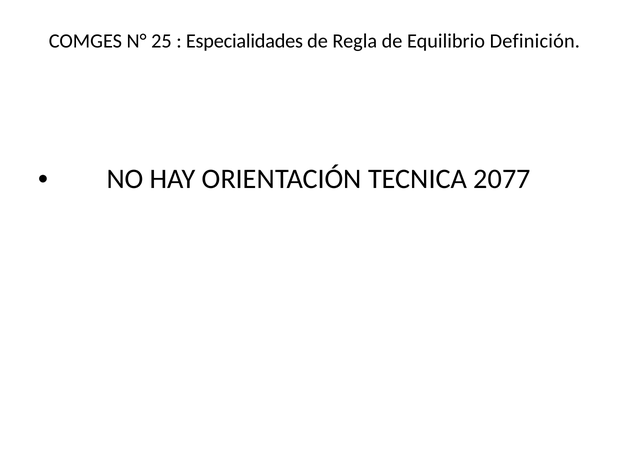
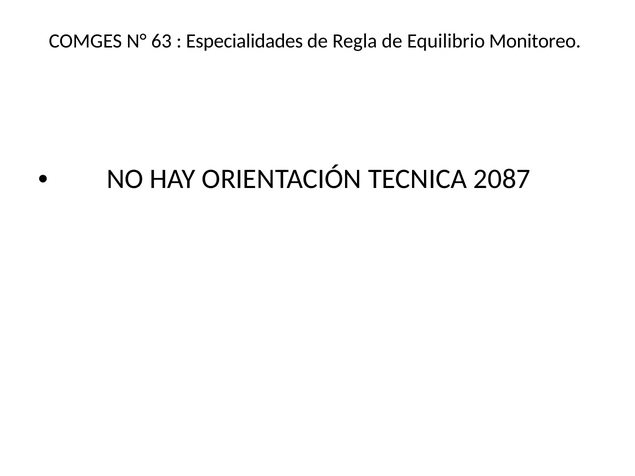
25: 25 -> 63 (161, 41)
Definición: Definición -> Monitoreo (535, 41)
2077: 2077 -> 2087 (502, 179)
